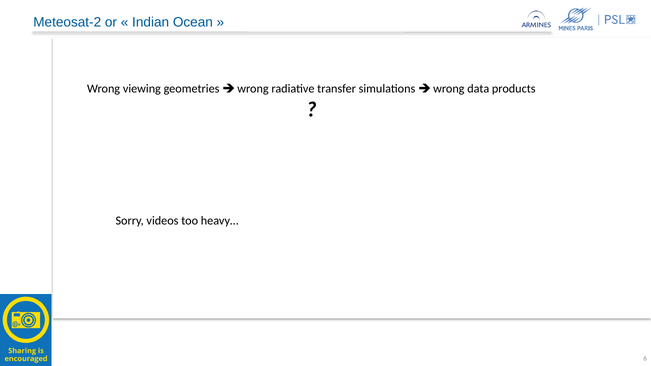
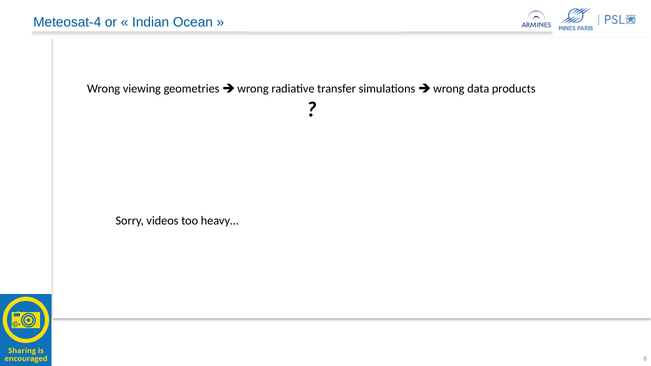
Meteosat-2: Meteosat-2 -> Meteosat-4 (67, 22)
